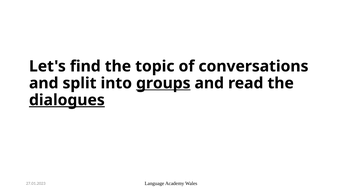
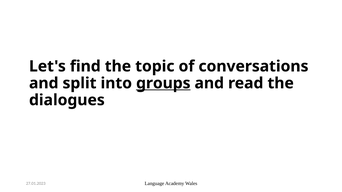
dialogues underline: present -> none (67, 100)
